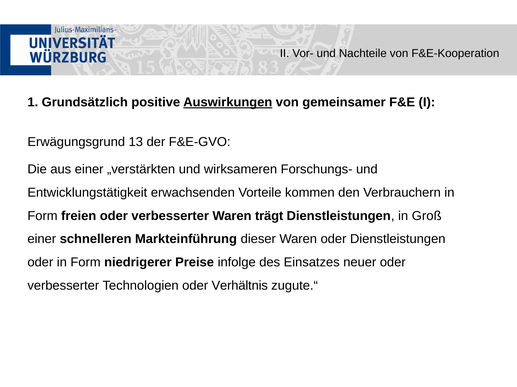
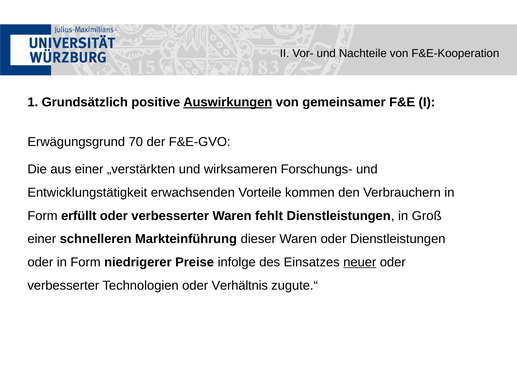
13: 13 -> 70 (136, 142)
freien: freien -> erfüllt (79, 216)
trägt: trägt -> fehlt (269, 216)
neuer underline: none -> present (360, 263)
